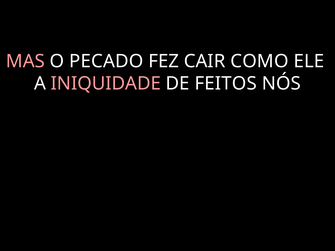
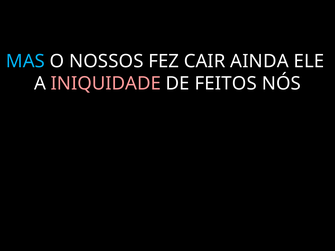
MAS colour: pink -> light blue (25, 61)
PECADO: PECADO -> NOSSOS (106, 61)
COMO: COMO -> AINDA (259, 61)
